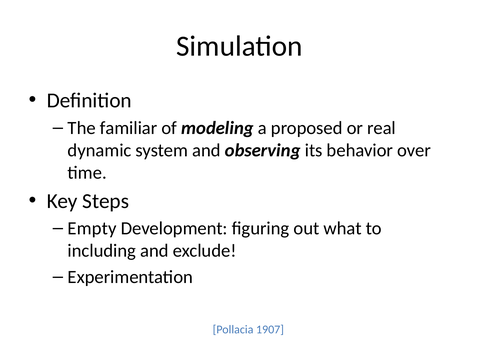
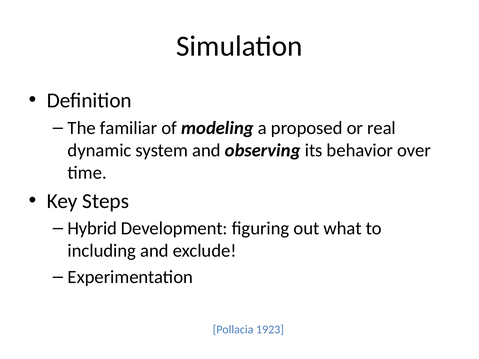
Empty: Empty -> Hybrid (92, 229)
1907: 1907 -> 1923 (270, 330)
